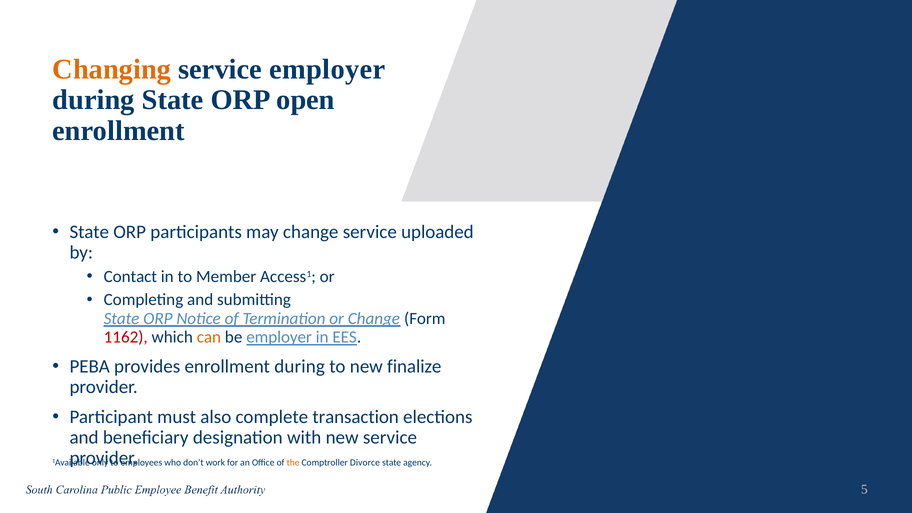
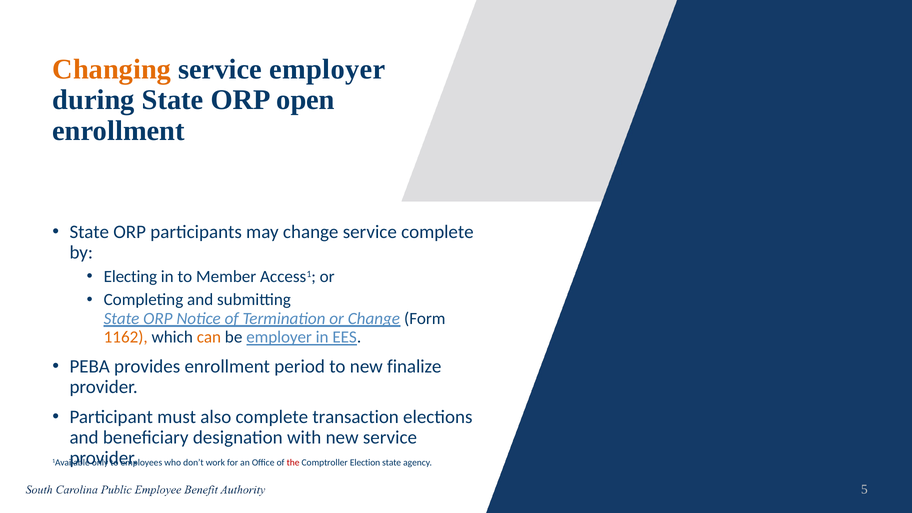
service uploaded: uploaded -> complete (437, 232)
Contact: Contact -> Electing (130, 277)
1162 colour: red -> orange (126, 337)
enrollment during: during -> period (300, 366)
the colour: orange -> red (293, 463)
Divorce: Divorce -> Election (365, 463)
